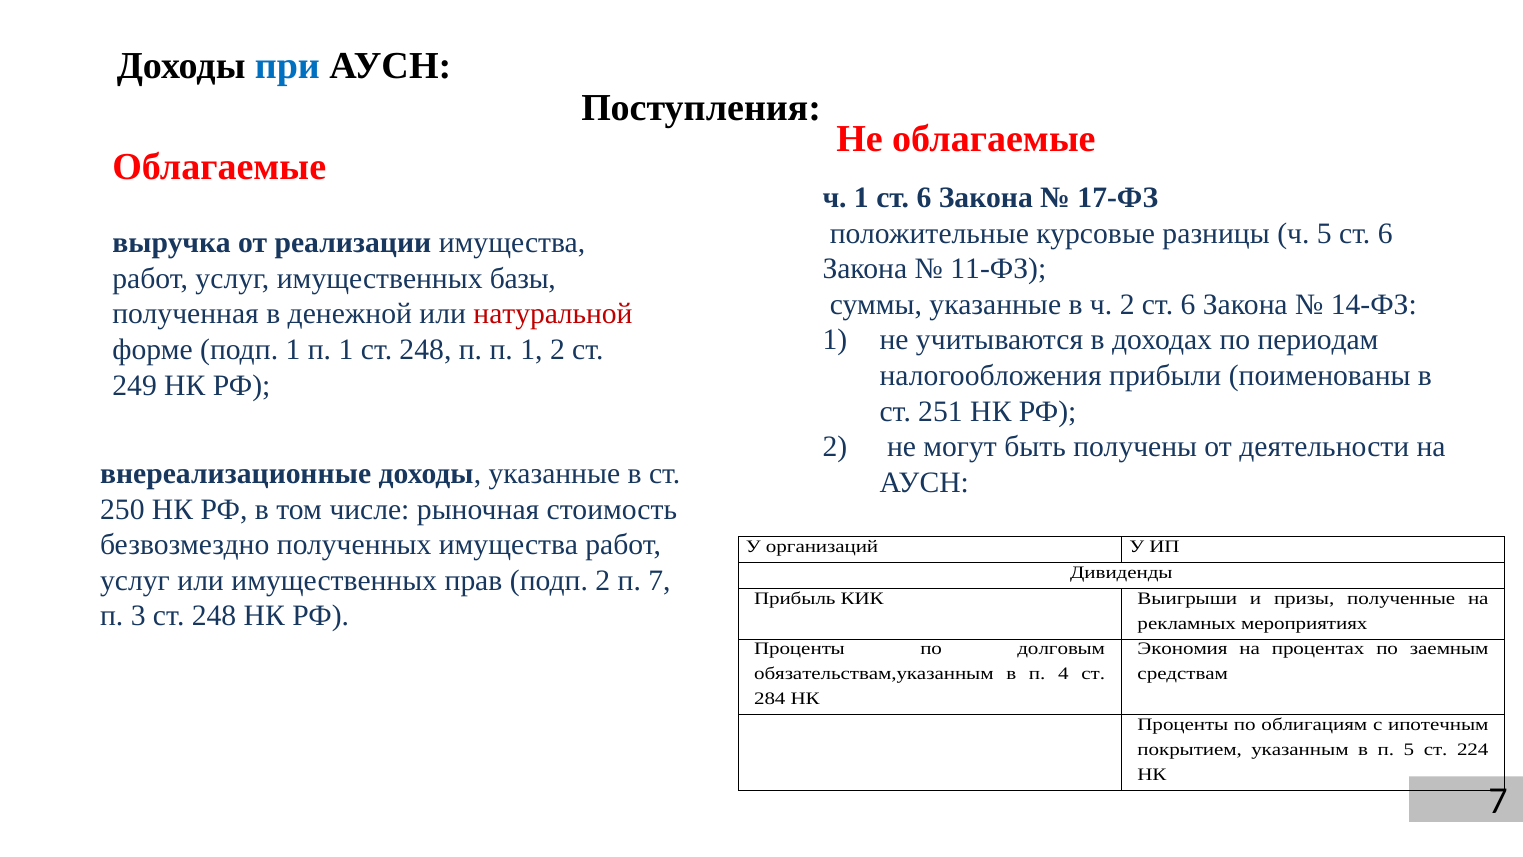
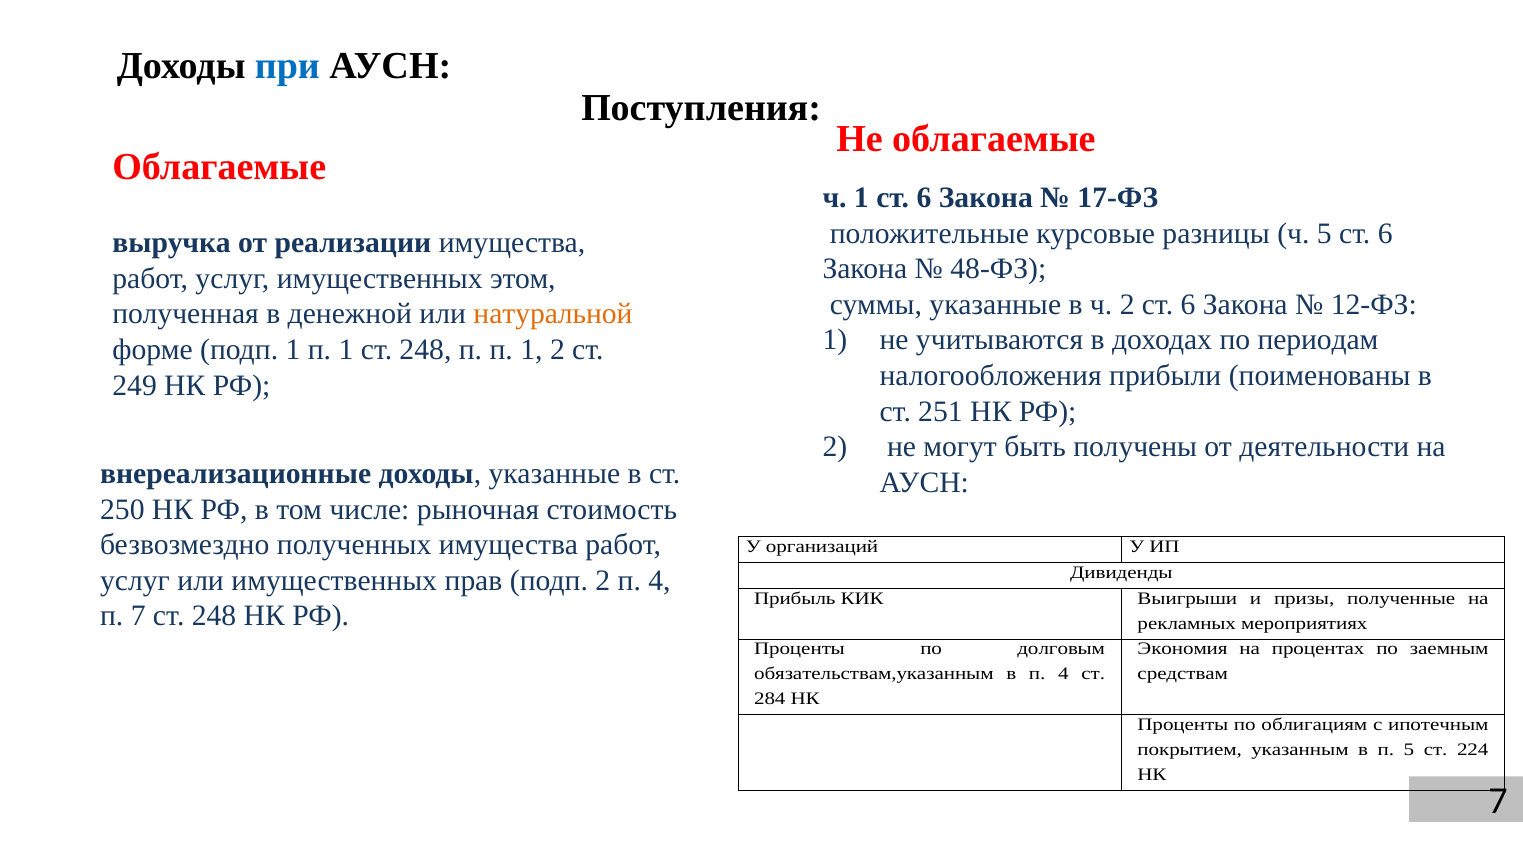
11-ФЗ: 11-ФЗ -> 48-ФЗ (998, 269)
базы: базы -> этом (523, 279)
14-ФЗ: 14-ФЗ -> 12-ФЗ (1374, 304)
натуральной colour: red -> orange (553, 314)
2 п 7: 7 -> 4 (660, 580)
п 3: 3 -> 7 (138, 616)
